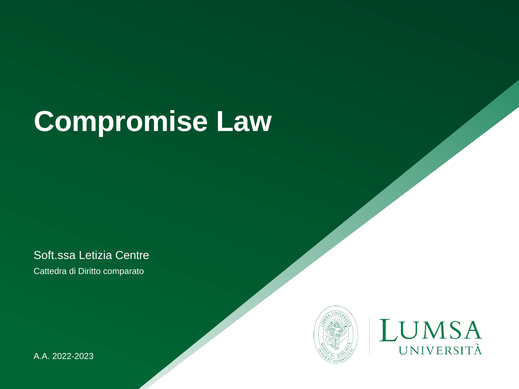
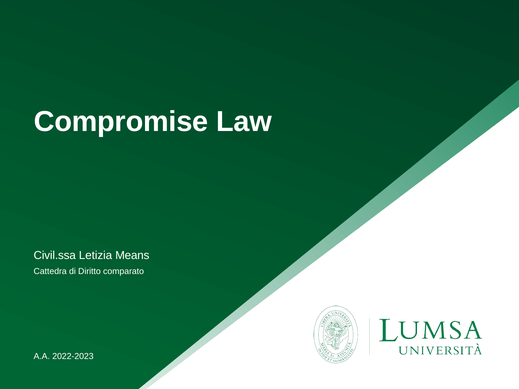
Soft.ssa: Soft.ssa -> Civil.ssa (55, 256)
Centre: Centre -> Means (132, 256)
